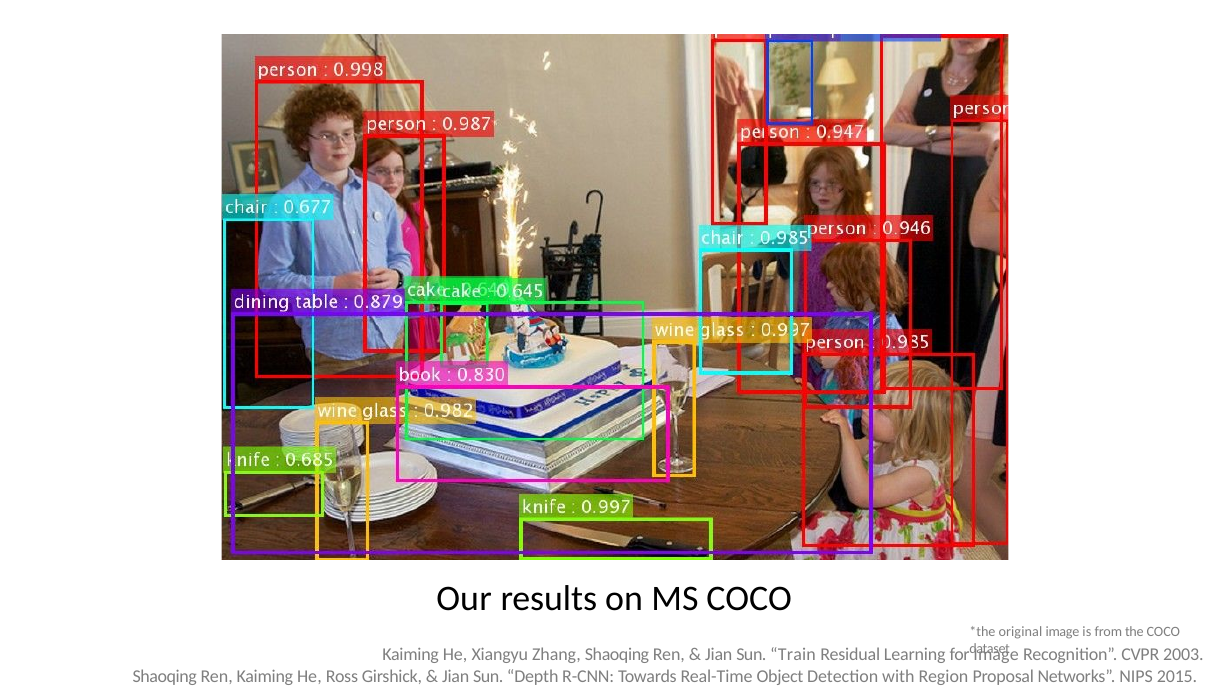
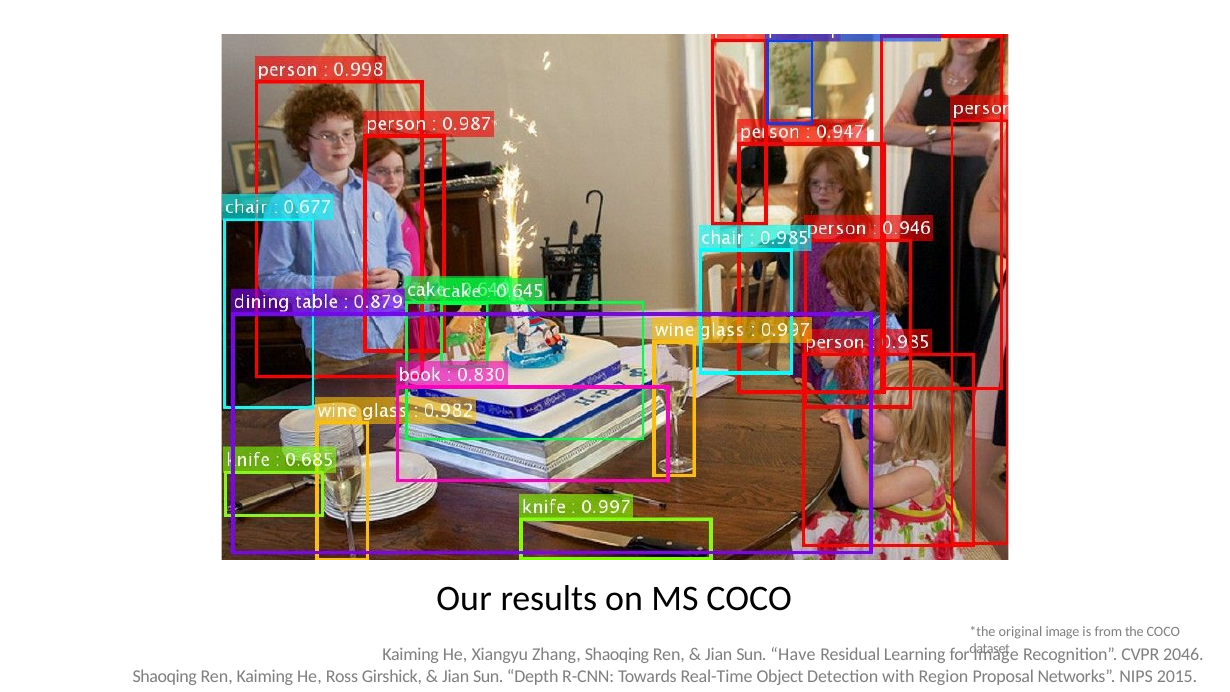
Train: Train -> Have (793, 654)
2003: 2003 -> 2046 (1183, 654)
